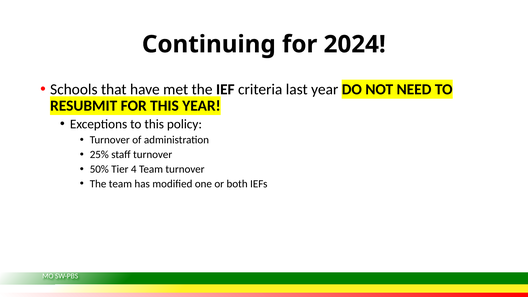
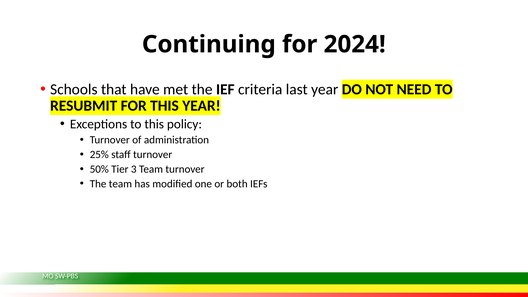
4: 4 -> 3 (134, 169)
